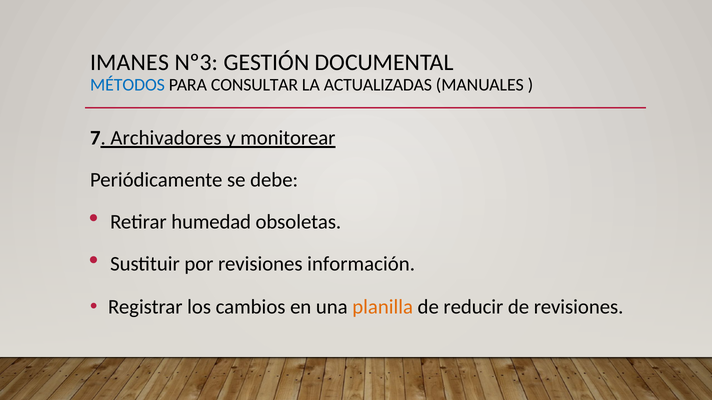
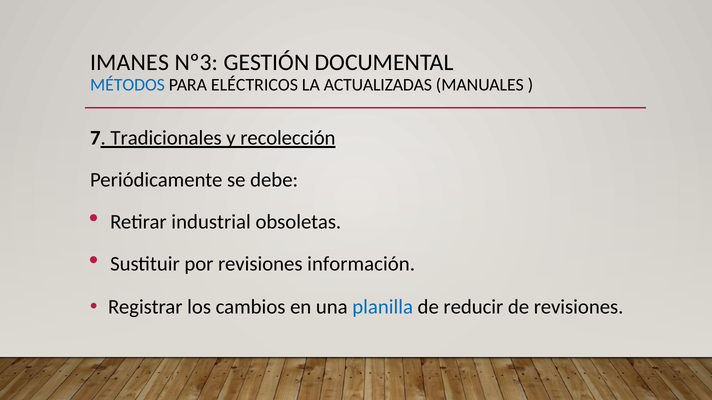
CONSULTAR: CONSULTAR -> ELÉCTRICOS (254, 85)
Archivadores: Archivadores -> Tradicionales (166, 138)
monitorear: monitorear -> recolección (288, 138)
humedad: humedad -> industrial (211, 222)
planilla colour: orange -> blue (383, 307)
